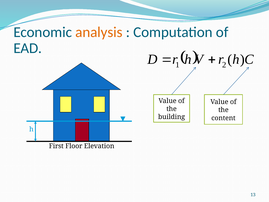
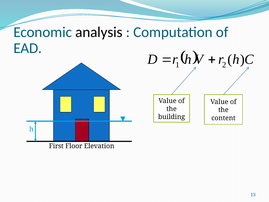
analysis colour: orange -> black (99, 32)
